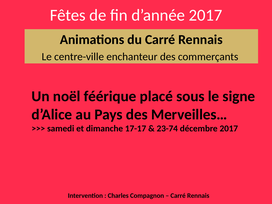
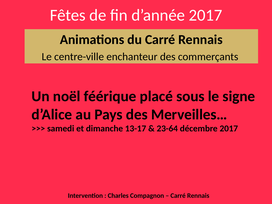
17-17: 17-17 -> 13-17 (136, 129)
23-74: 23-74 -> 23-64 (167, 129)
